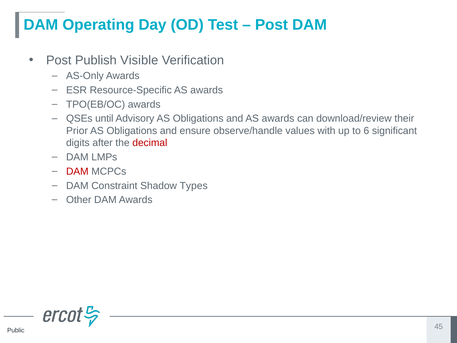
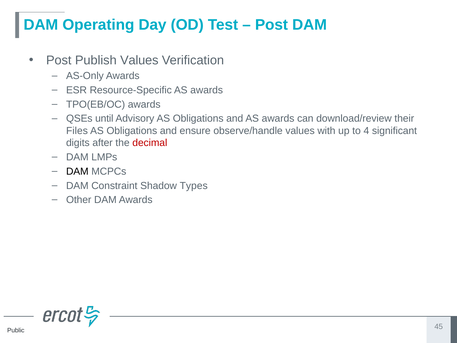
Publish Visible: Visible -> Values (139, 60)
Prior: Prior -> Files (77, 131)
6: 6 -> 4 (366, 131)
DAM colour: red -> black (77, 171)
